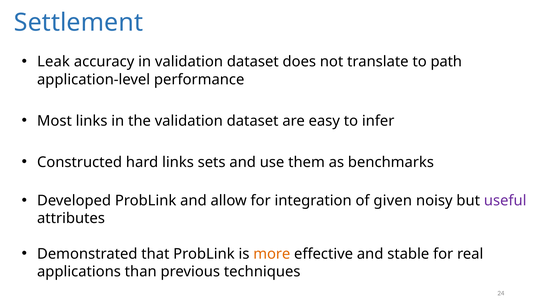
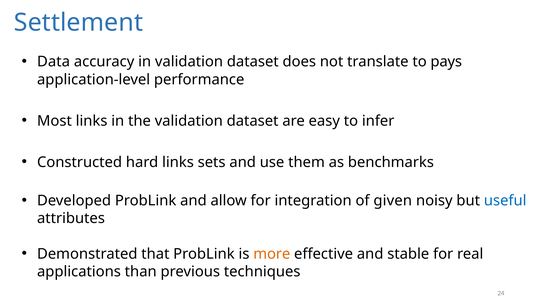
Leak: Leak -> Data (54, 62)
path: path -> pays (446, 62)
useful colour: purple -> blue (505, 201)
